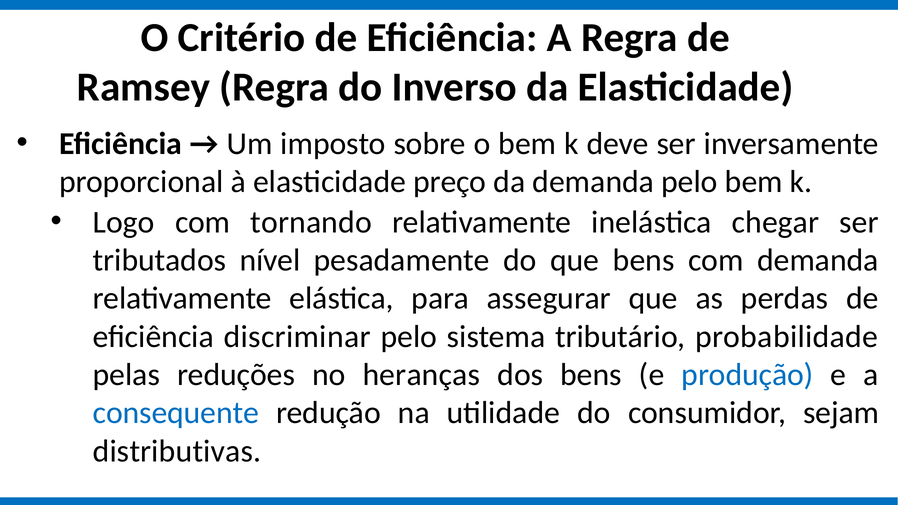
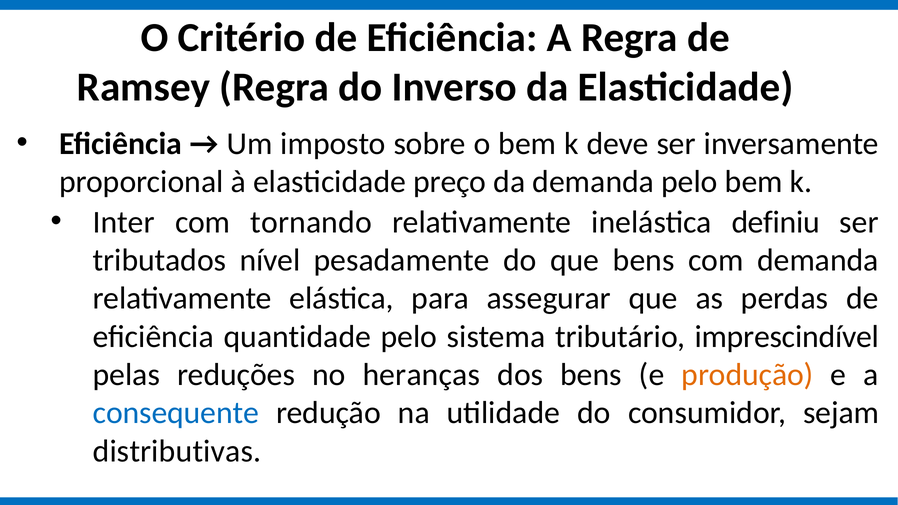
Logo: Logo -> Inter (124, 222)
chegar: chegar -> definiu (776, 222)
discriminar: discriminar -> quantidade (297, 337)
probabilidade: probabilidade -> imprescindível (787, 337)
produção colour: blue -> orange (747, 375)
